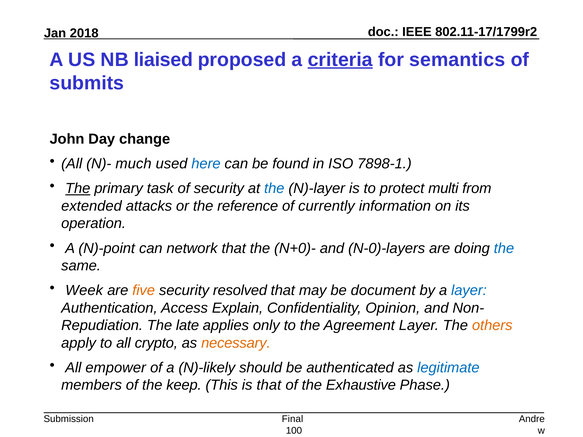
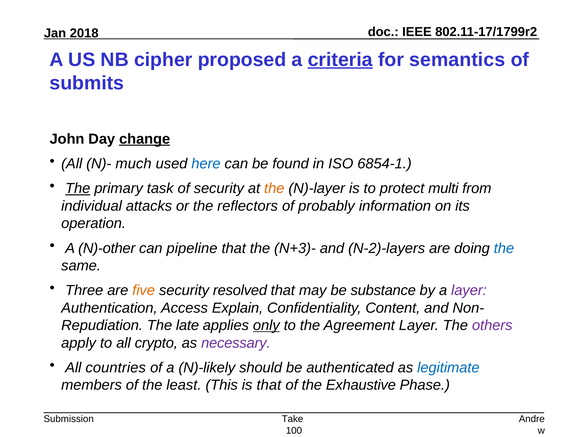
liaised: liaised -> cipher (163, 60)
change underline: none -> present (145, 139)
7898-1: 7898-1 -> 6854-1 (384, 164)
the colour: blue -> orange (274, 189)
extended: extended -> individual (92, 206)
reference: reference -> reflectors (248, 206)
currently: currently -> probably (327, 206)
N)-point: N)-point -> N)-other (107, 248)
network: network -> pipeline (192, 248)
N+0)-: N+0)- -> N+3)- (295, 248)
N-0)-layers: N-0)-layers -> N-2)-layers (387, 248)
Week: Week -> Three (84, 291)
document: document -> substance (383, 291)
layer colour: blue -> purple (469, 291)
Opinion: Opinion -> Content (393, 308)
only underline: none -> present (266, 326)
others colour: orange -> purple (492, 326)
necessary colour: orange -> purple (236, 343)
empower: empower -> countries (116, 368)
keep: keep -> least (184, 385)
Final: Final -> Take (293, 419)
